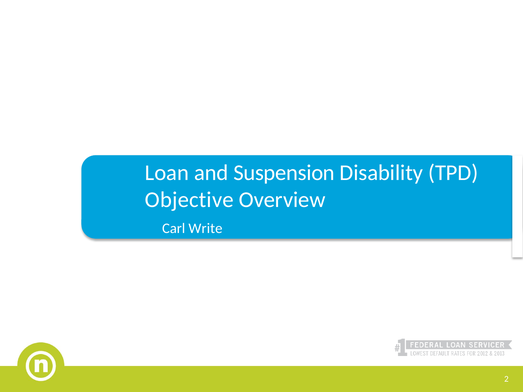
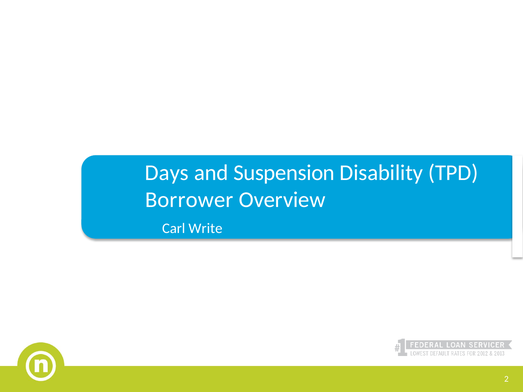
Loan: Loan -> Days (167, 173)
Objective: Objective -> Borrower (189, 200)
